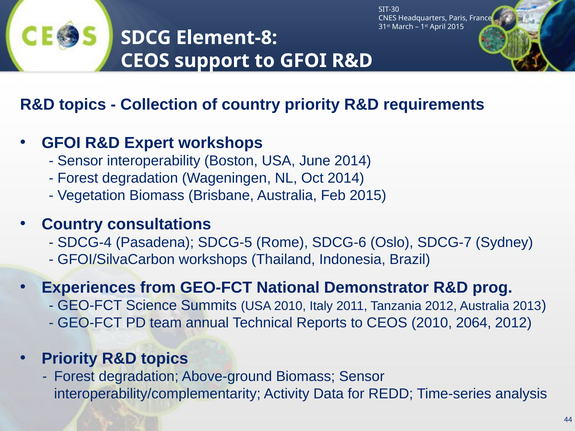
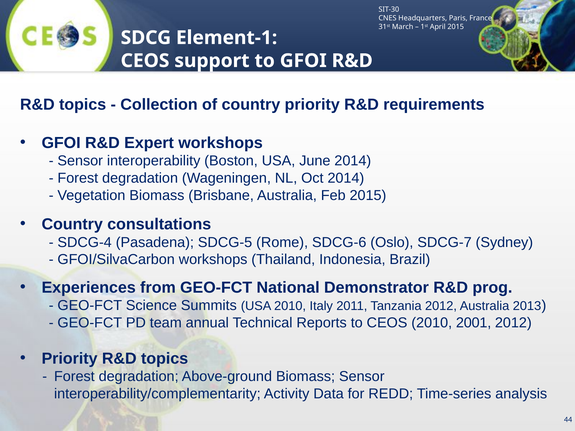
Element-8: Element-8 -> Element-1 (227, 38)
2064: 2064 -> 2001 (474, 323)
